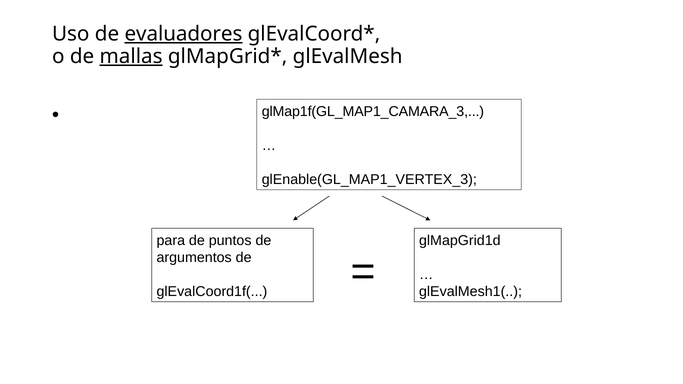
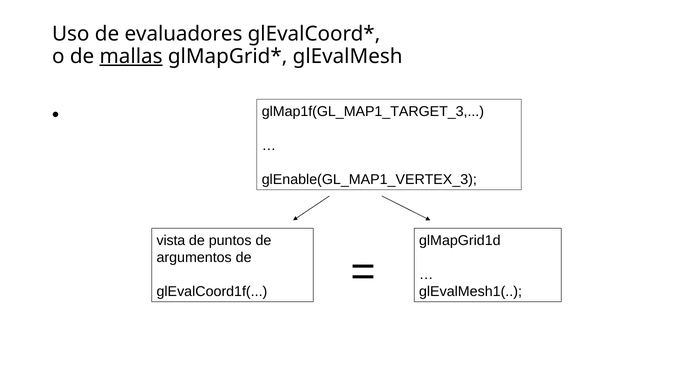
evaluadores underline: present -> none (183, 34)
glMap1f(GL_MAP1_CAMARA_3: glMap1f(GL_MAP1_CAMARA_3 -> glMap1f(GL_MAP1_TARGET_3 (373, 112)
para: para -> vista (171, 241)
